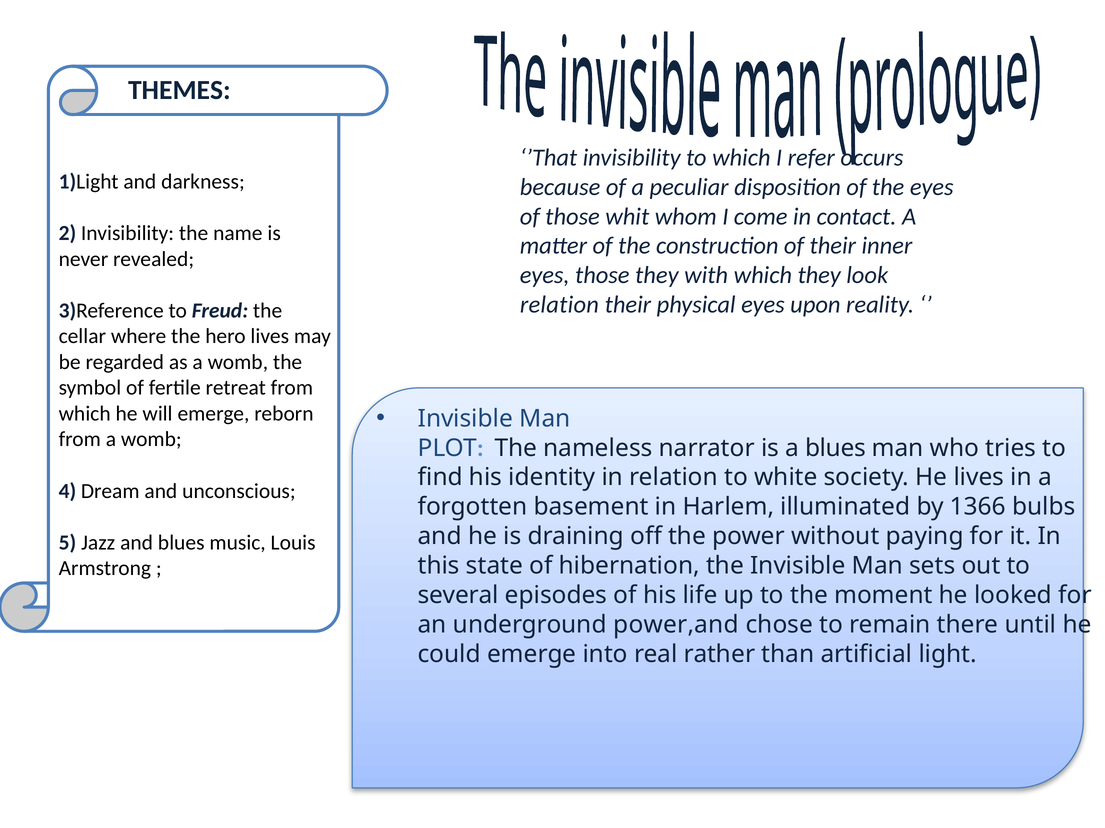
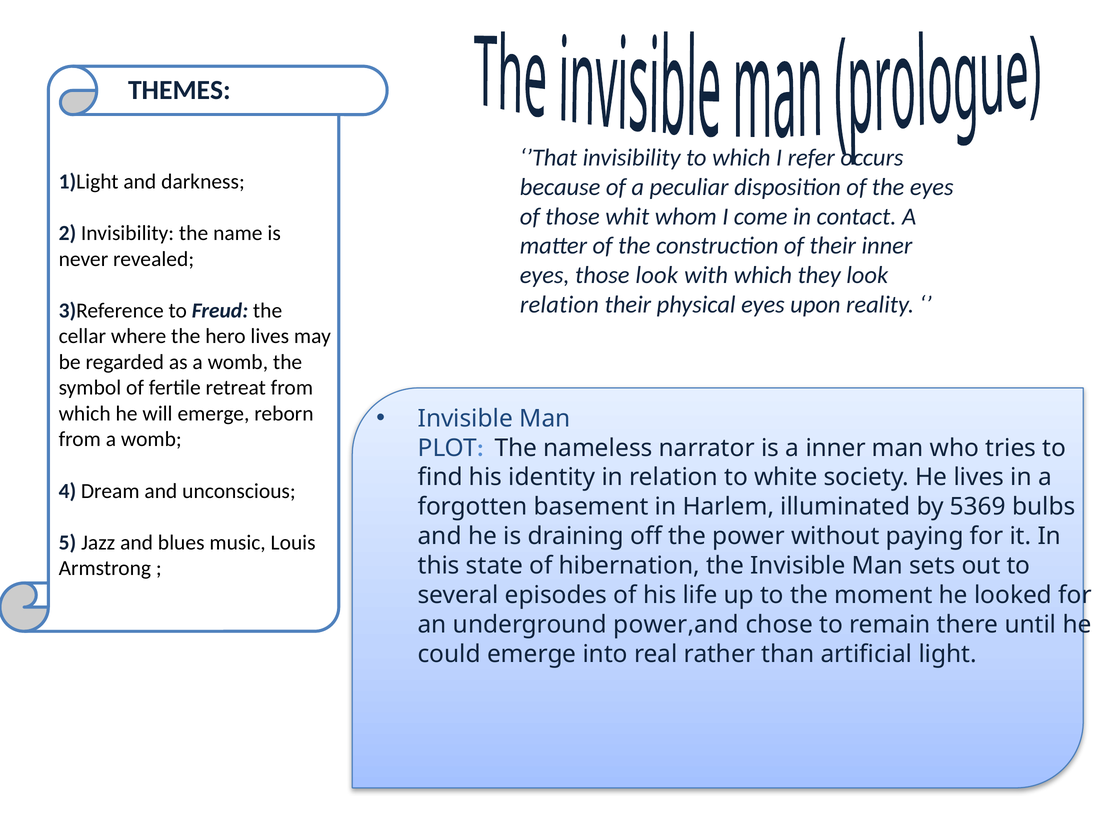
those they: they -> look (657, 276)
a blues: blues -> inner (836, 448)
1366: 1366 -> 5369 (978, 507)
